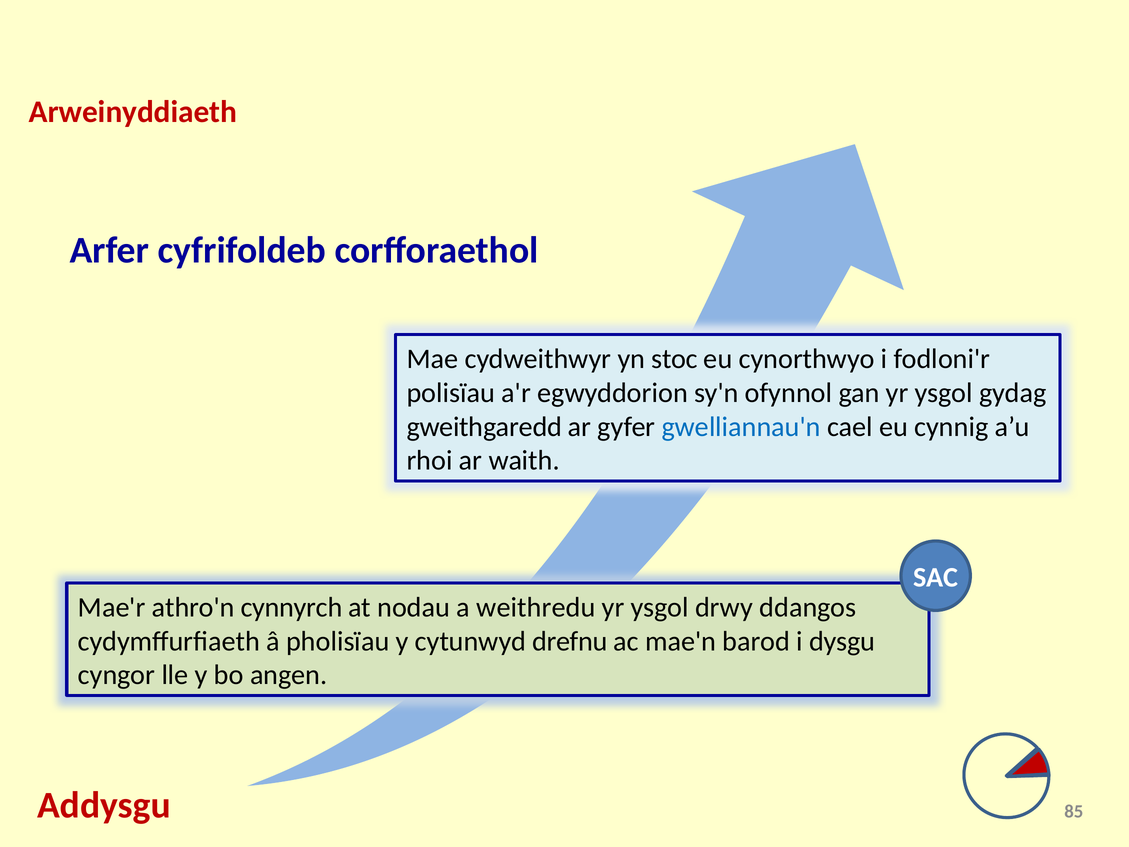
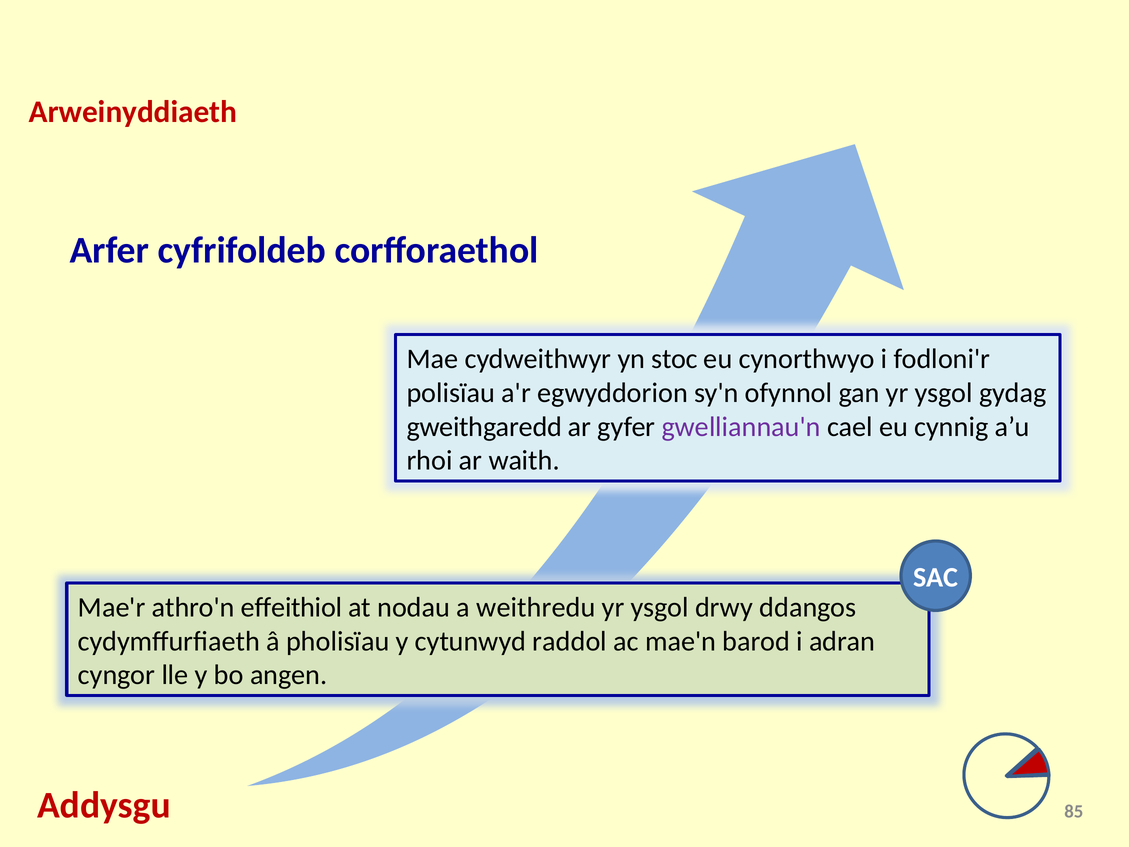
gwelliannau'n colour: blue -> purple (741, 427)
cynnyrch: cynnyrch -> effeithiol (292, 607)
drefnu: drefnu -> raddol (570, 641)
dysgu: dysgu -> adran (842, 641)
